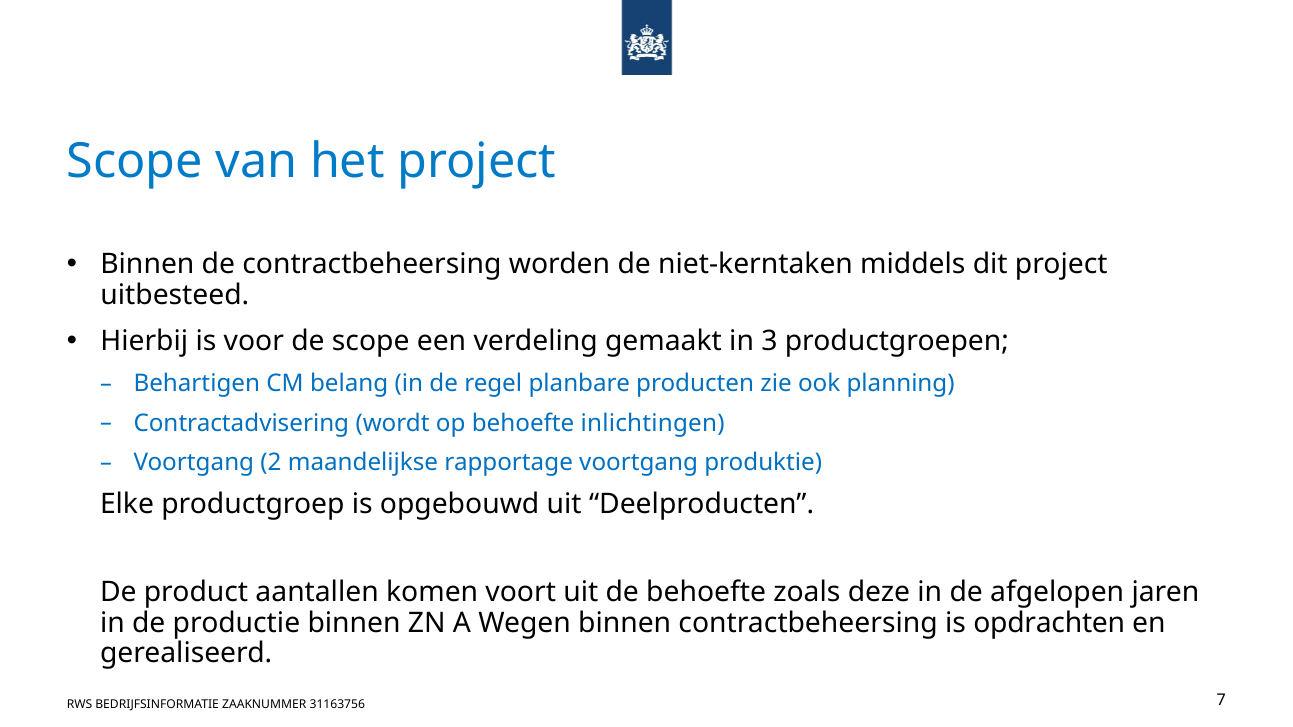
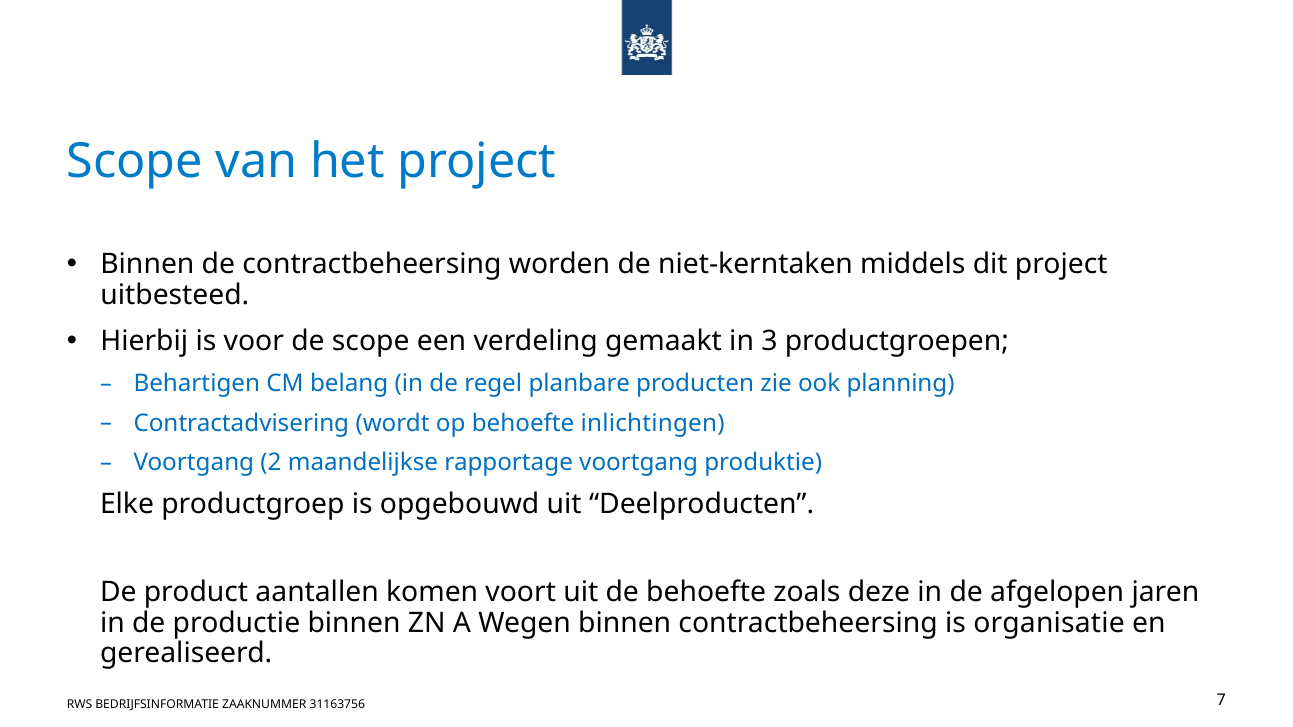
opdrachten: opdrachten -> organisatie (1049, 623)
